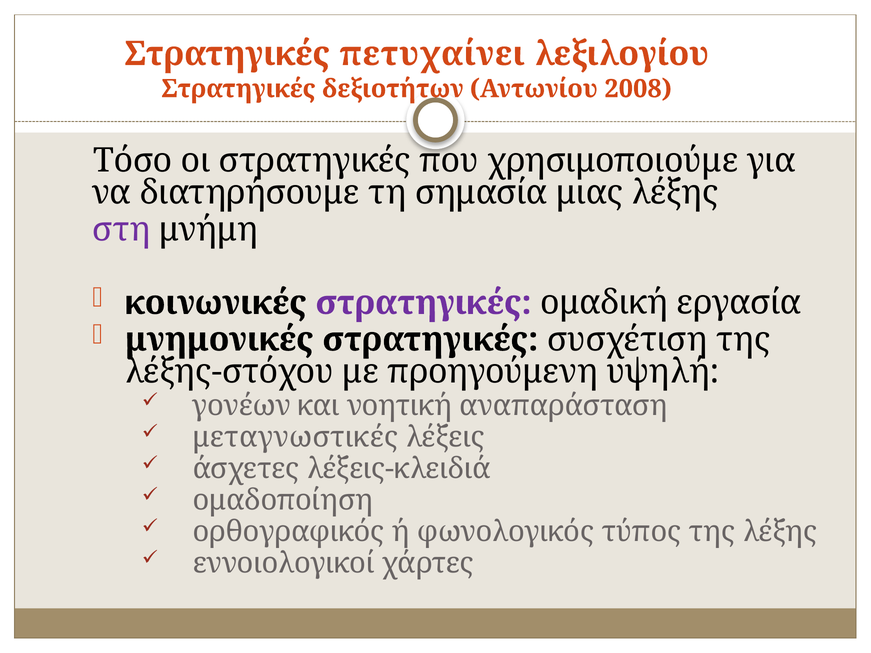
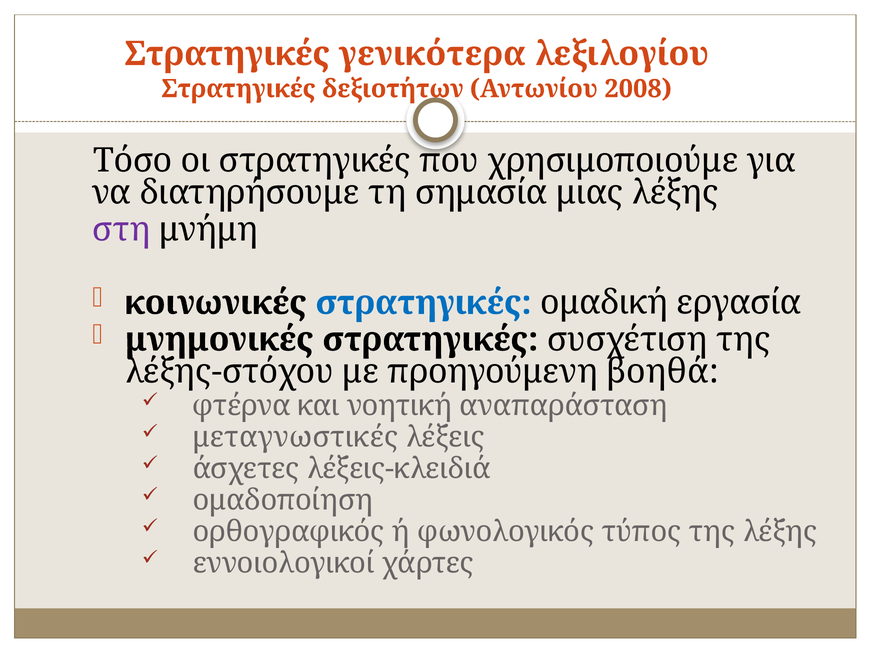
πετυχαίνει: πετυχαίνει -> γενικότερα (432, 54)
στρατηγικές colour: purple -> blue (424, 303)
υψηλή: υψηλή -> βοηθά (663, 372)
γονέων: γονέων -> φτέρνα (241, 406)
